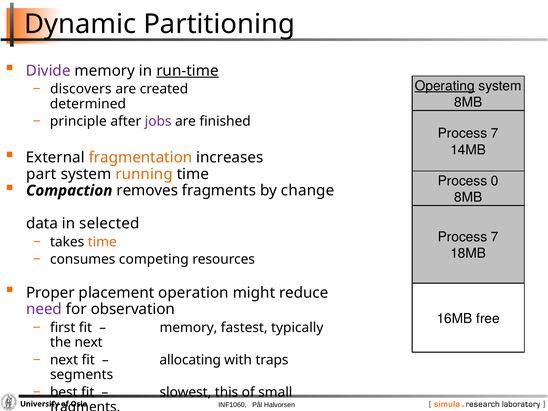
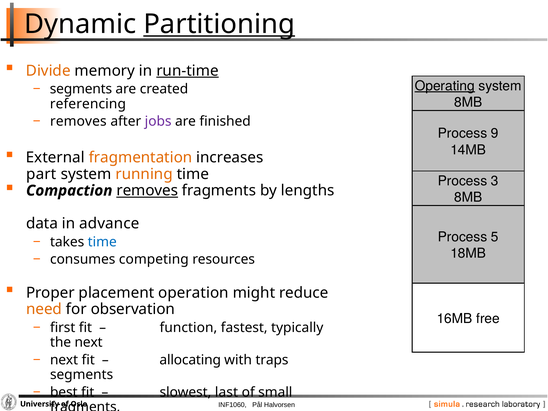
Partitioning underline: none -> present (219, 24)
Divide colour: purple -> orange (48, 71)
discovers: discovers -> segments (81, 89)
determined: determined -> referencing (88, 104)
principle: principle -> removes (78, 121)
7: 7 -> 9 (495, 133)
0: 0 -> 3 (495, 181)
removes underline: none -> present (147, 191)
change: change -> lengths (308, 191)
selected: selected -> advance (109, 223)
7: 7 -> 5 (495, 237)
time colour: orange -> blue (102, 242)
need colour: purple -> orange (44, 309)
memory: memory -> function (188, 328)
this: this -> last (226, 392)
